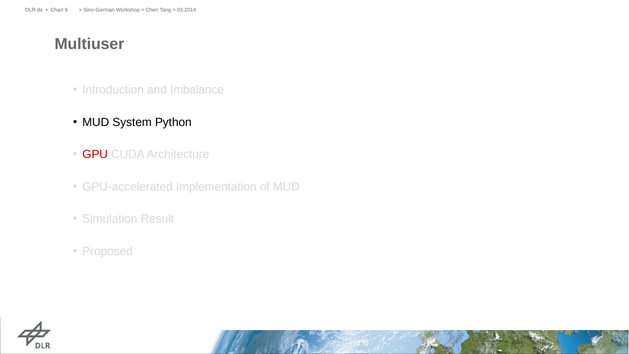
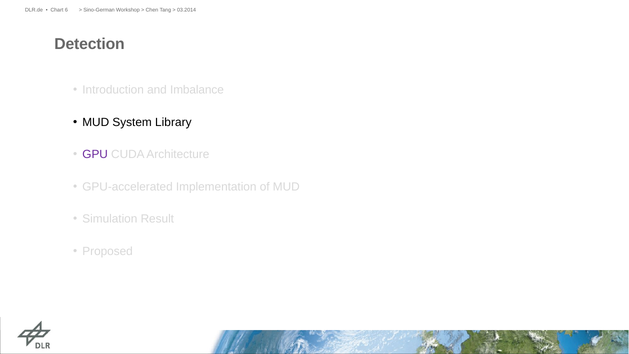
Multiuser: Multiuser -> Detection (90, 44)
Python: Python -> Library (173, 122)
GPU colour: red -> purple (95, 154)
